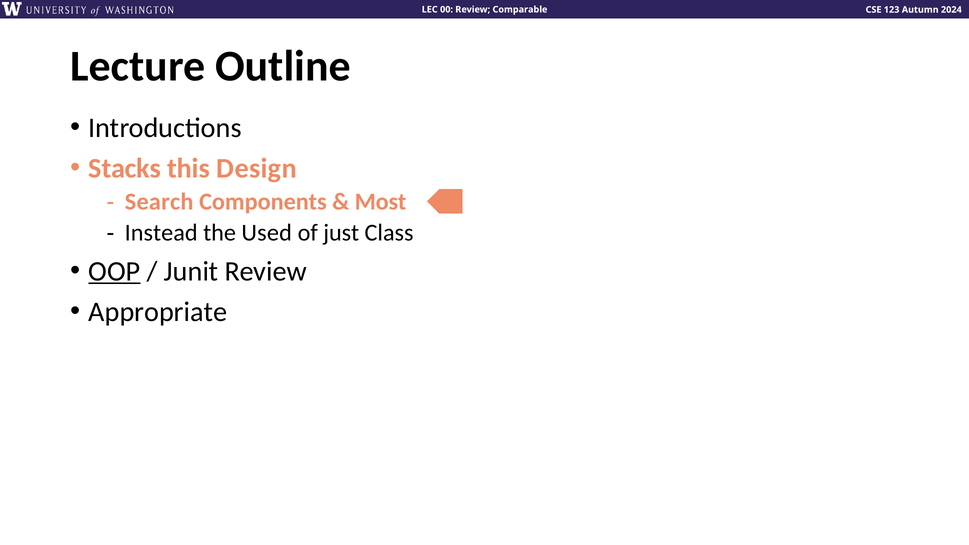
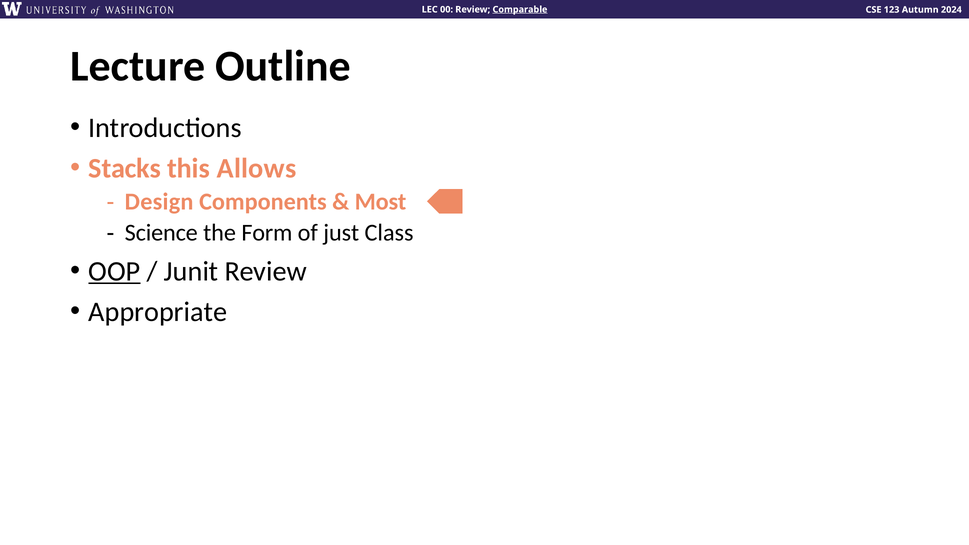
Comparable underline: none -> present (520, 9)
Design: Design -> Allows (257, 168)
Search: Search -> Design (159, 202)
Instead: Instead -> Science (161, 233)
Used: Used -> Form (267, 233)
